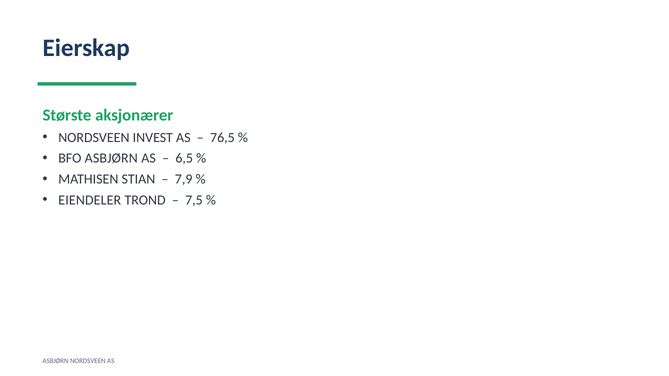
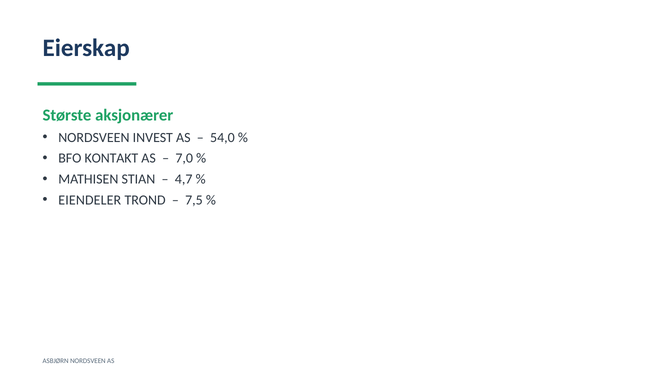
76,5: 76,5 -> 54,0 (222, 138)
BFO ASBJØRN: ASBJØRN -> KONTAKT (111, 158)
6,5: 6,5 -> 7,0 (184, 158)
7,9: 7,9 -> 4,7 (184, 179)
